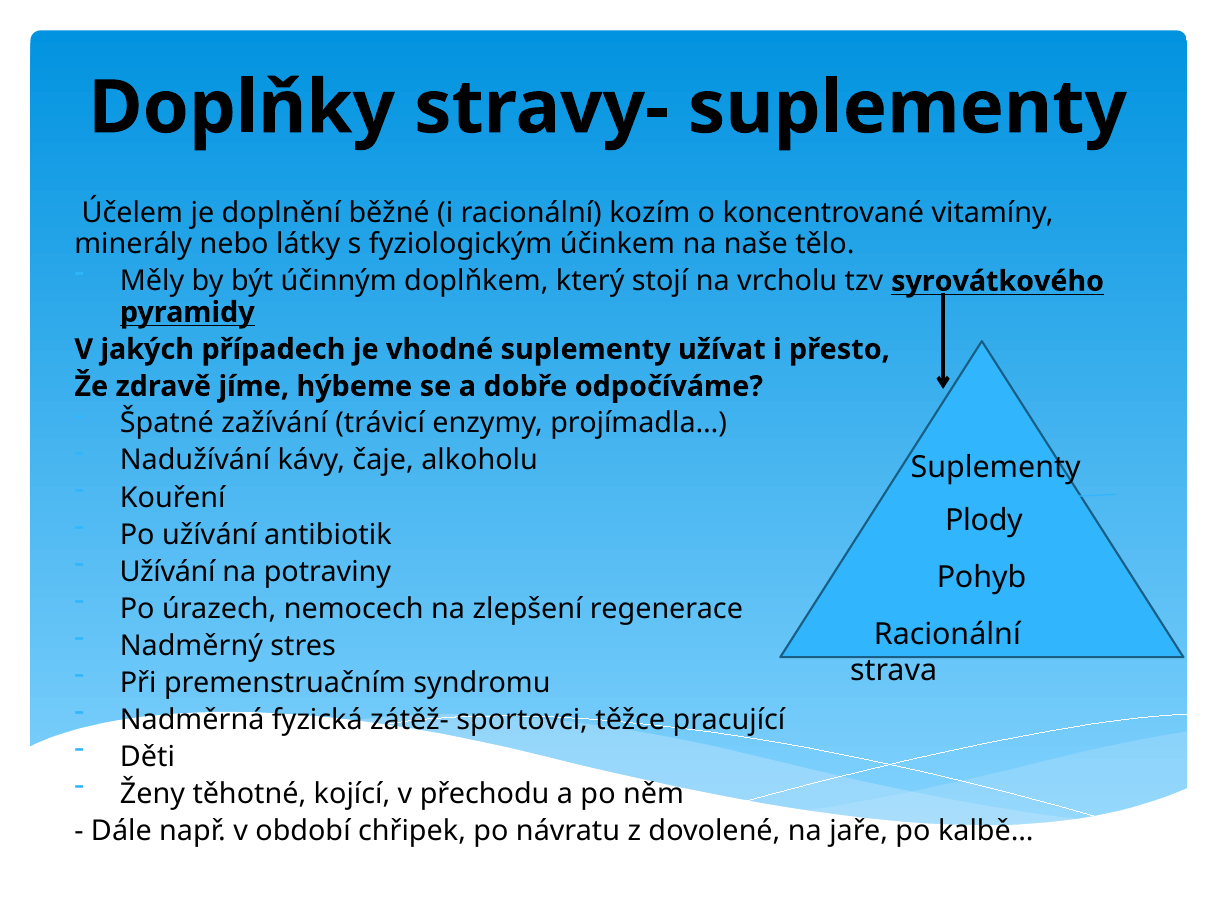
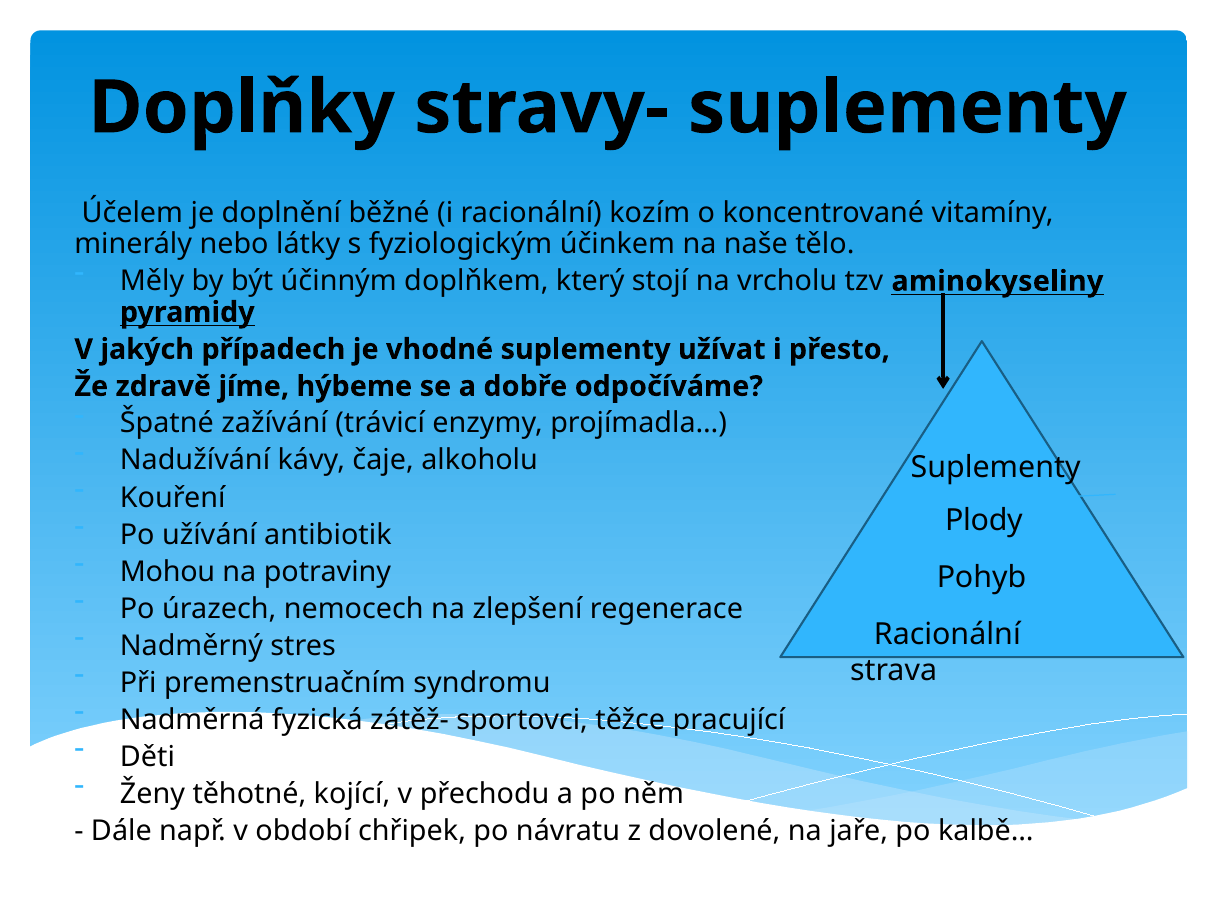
syrovátkového: syrovátkového -> aminokyseliny (997, 281)
Užívání: Užívání -> Mohou (168, 572)
